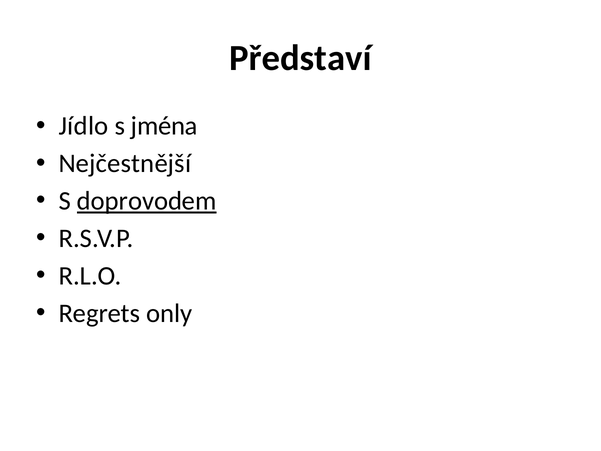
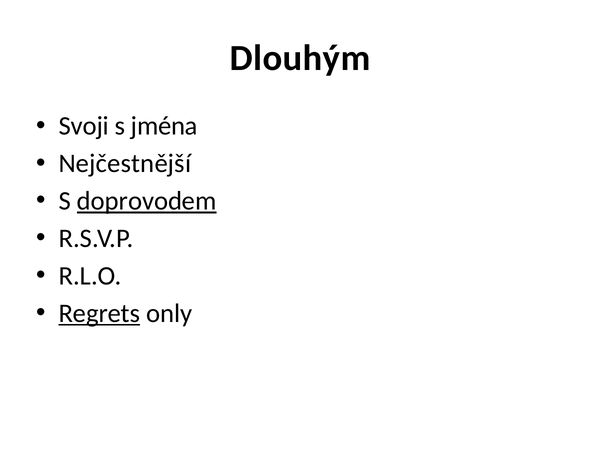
Představí: Představí -> Dlouhým (300, 58)
Jídlo: Jídlo -> Svoji (84, 126)
Regrets underline: none -> present (99, 313)
